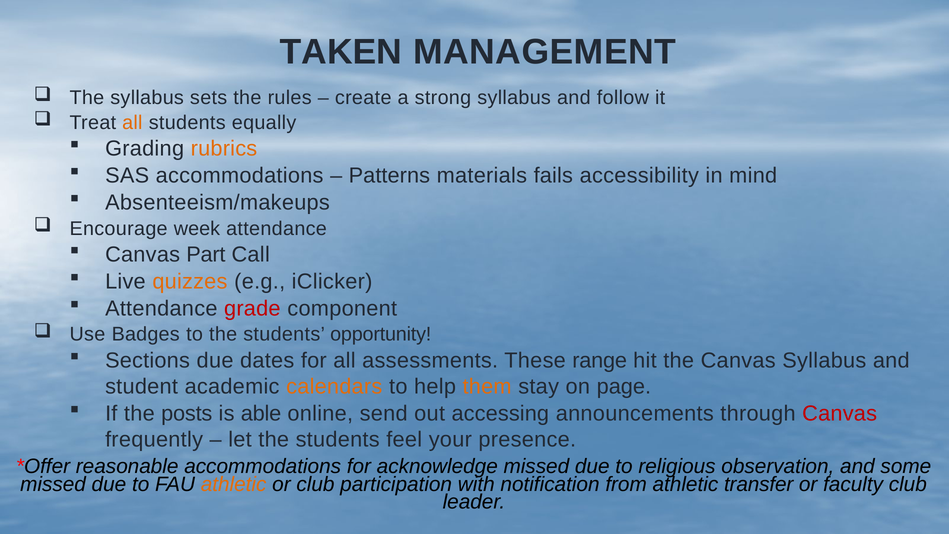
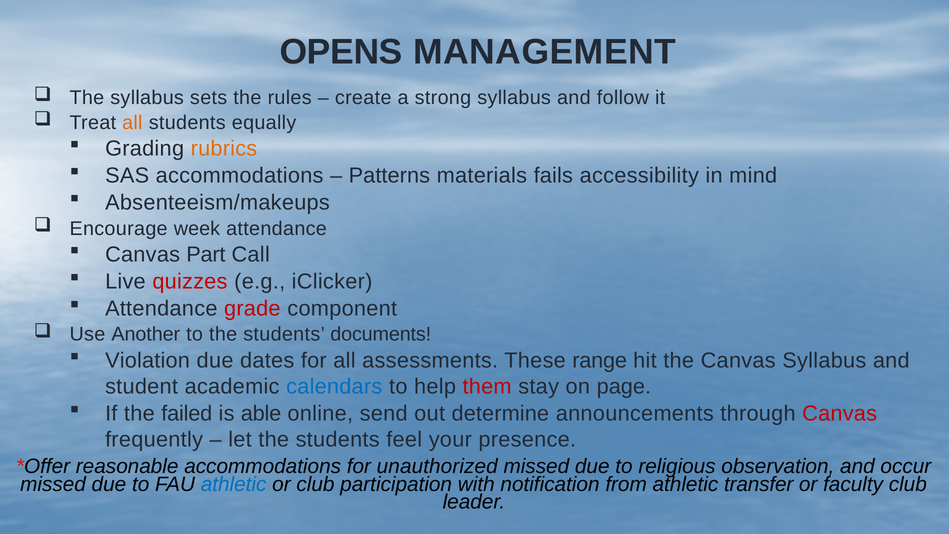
TAKEN: TAKEN -> OPENS (341, 52)
quizzes colour: orange -> red (190, 282)
Badges: Badges -> Another (146, 334)
opportunity: opportunity -> documents (381, 334)
Sections: Sections -> Violation (148, 360)
calendars colour: orange -> blue (334, 386)
them colour: orange -> red (487, 386)
posts: posts -> failed (187, 414)
accessing: accessing -> determine (500, 414)
acknowledge: acknowledge -> unauthorized (437, 466)
some: some -> occur (906, 466)
athletic colour: orange -> blue (234, 484)
